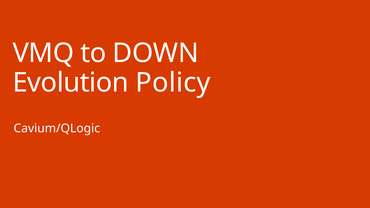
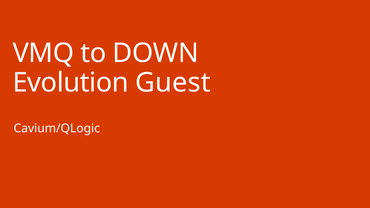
Policy: Policy -> Guest (173, 83)
